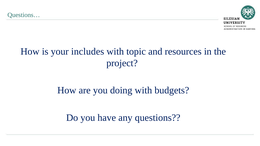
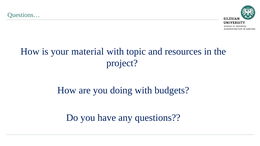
includes: includes -> material (88, 51)
